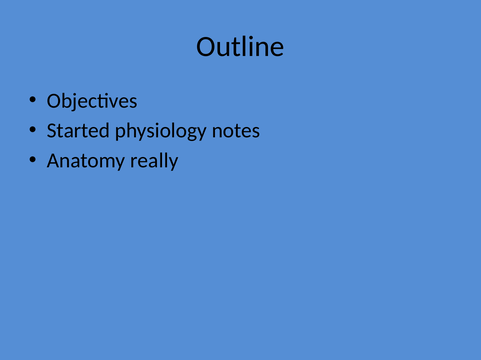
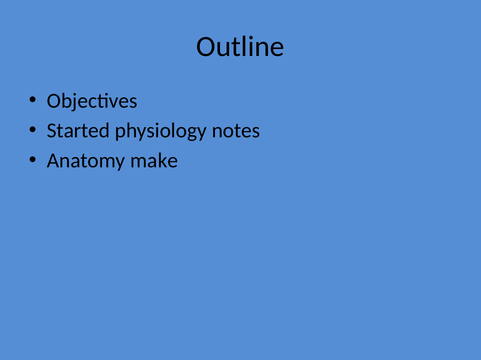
really: really -> make (154, 161)
